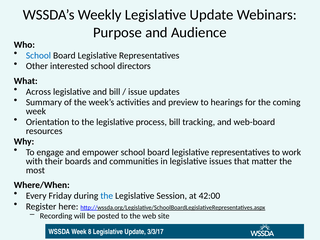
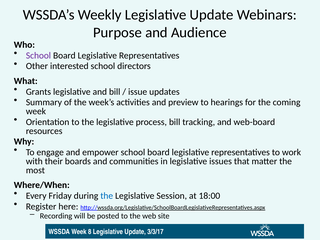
School colour: blue -> purple (38, 55)
Across: Across -> Grants (38, 92)
42:00: 42:00 -> 18:00 (209, 196)
